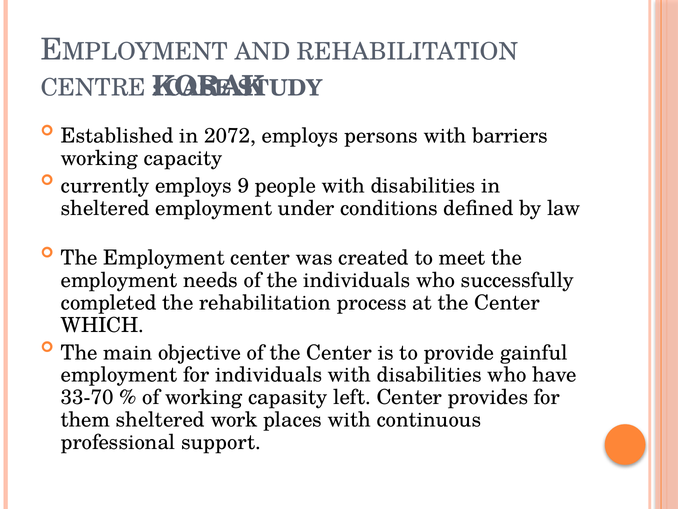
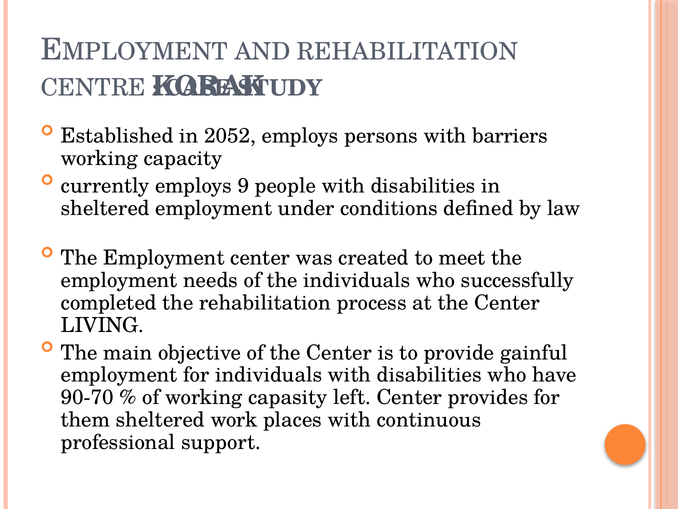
2072: 2072 -> 2052 (230, 136)
WHICH: WHICH -> LIVING (103, 325)
33-70: 33-70 -> 90-70 (87, 397)
